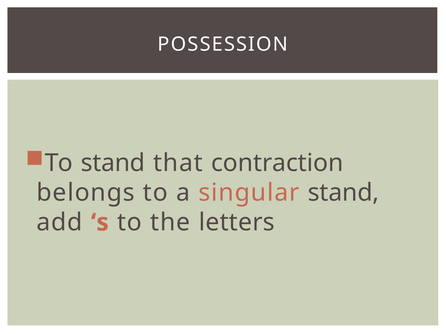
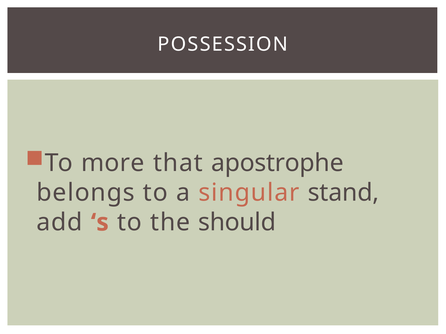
To stand: stand -> more (113, 163)
contraction: contraction -> apostrophe (277, 163)
letters: letters -> should (237, 223)
